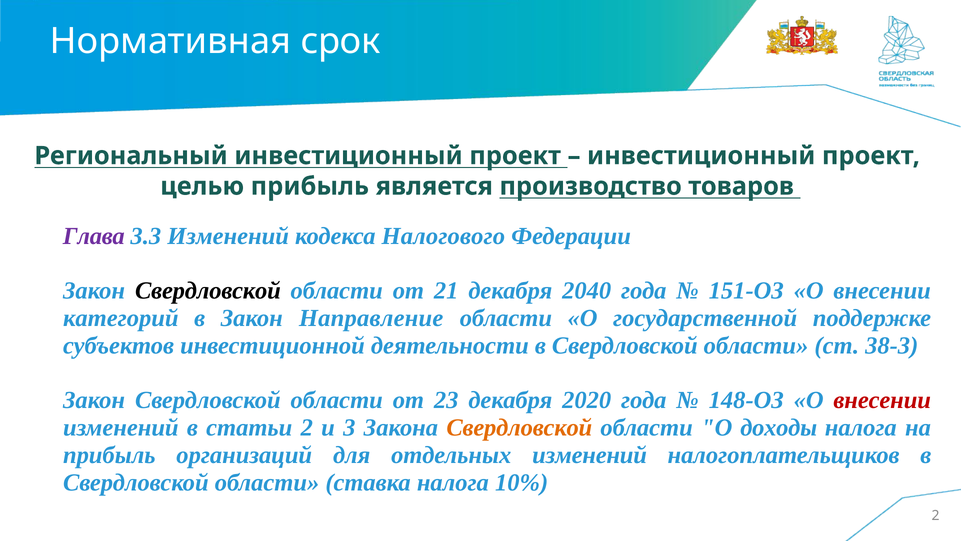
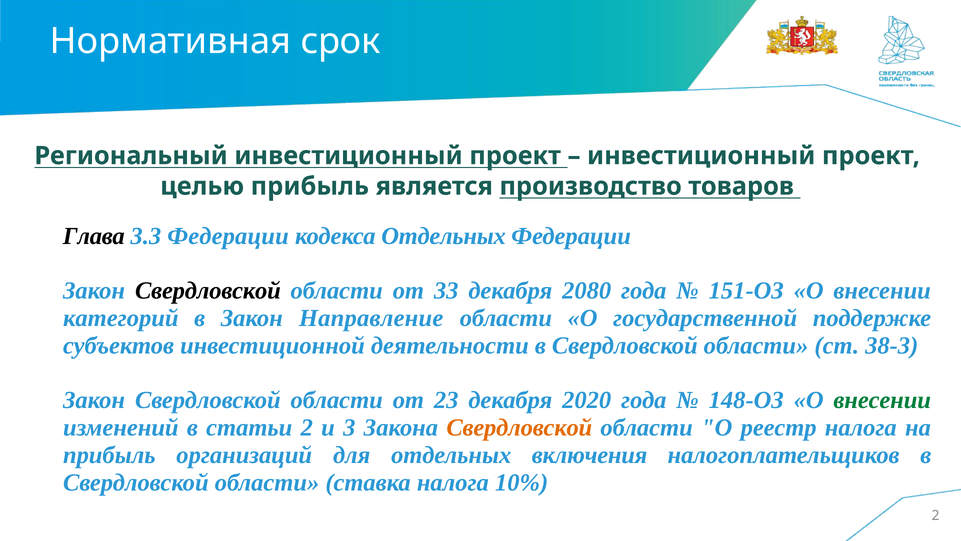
Глава colour: purple -> black (94, 236)
3.3 Изменений: Изменений -> Федерации (228, 236)
кодекса Налогового: Налогового -> Отдельных (444, 236)
21: 21 -> 33 (446, 290)
2040: 2040 -> 2080 (587, 290)
внесении colour: red -> green (882, 400)
доходы: доходы -> реестр (779, 427)
отдельных изменений: изменений -> включения (590, 455)
